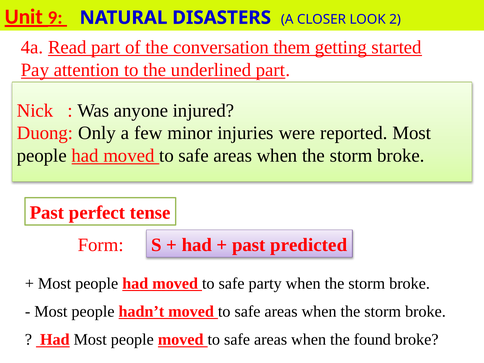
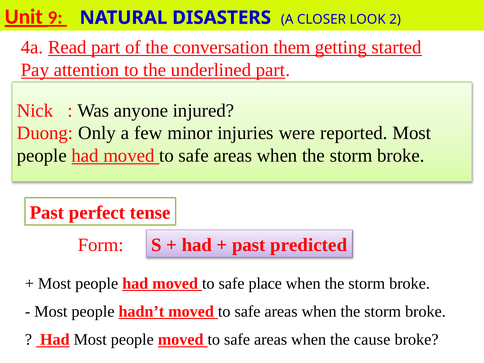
party: party -> place (265, 283)
found: found -> cause (372, 340)
